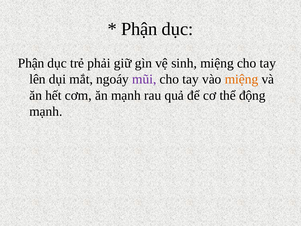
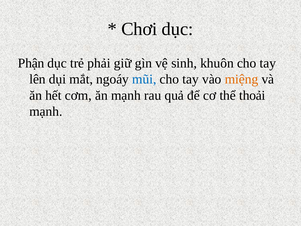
Phận: Phận -> Chơi (139, 29)
sinh miệng: miệng -> khuôn (217, 63)
mũi colour: purple -> blue (144, 79)
động: động -> thoải (252, 95)
